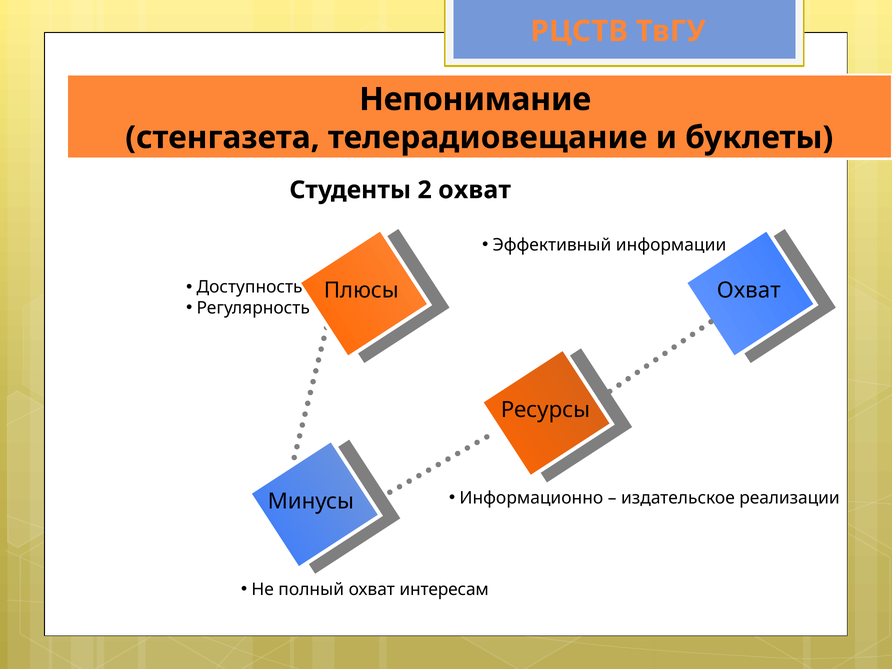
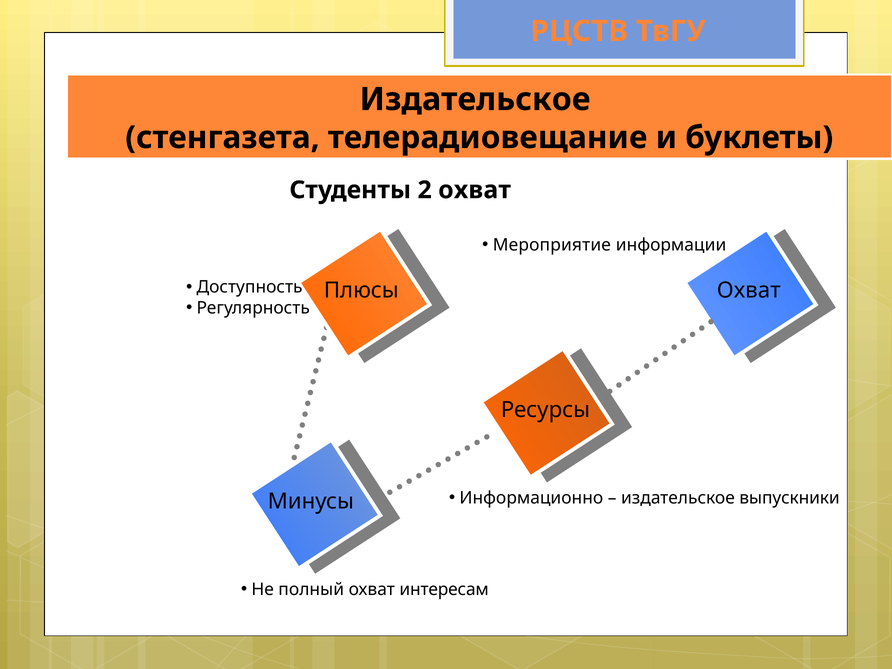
Непонимание: Непонимание -> Издательское (475, 99)
Эффективный: Эффективный -> Мероприятие (552, 245)
реализации: реализации -> выпускники (790, 498)
